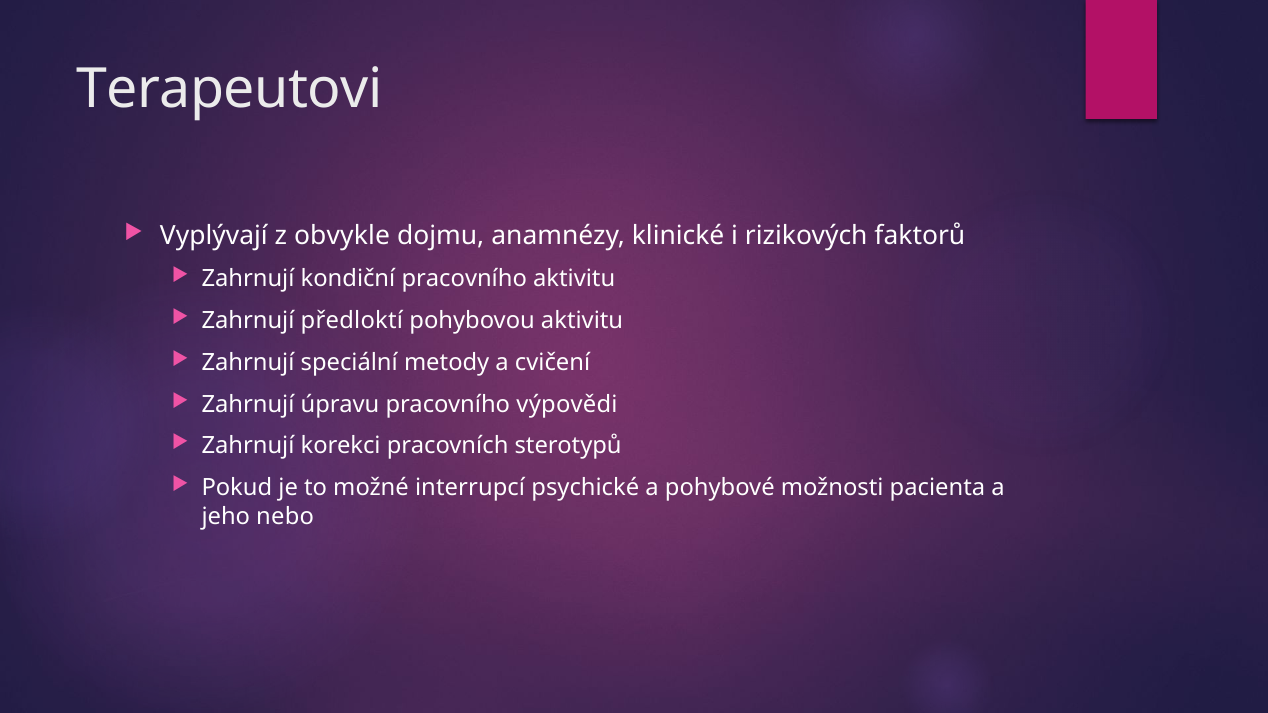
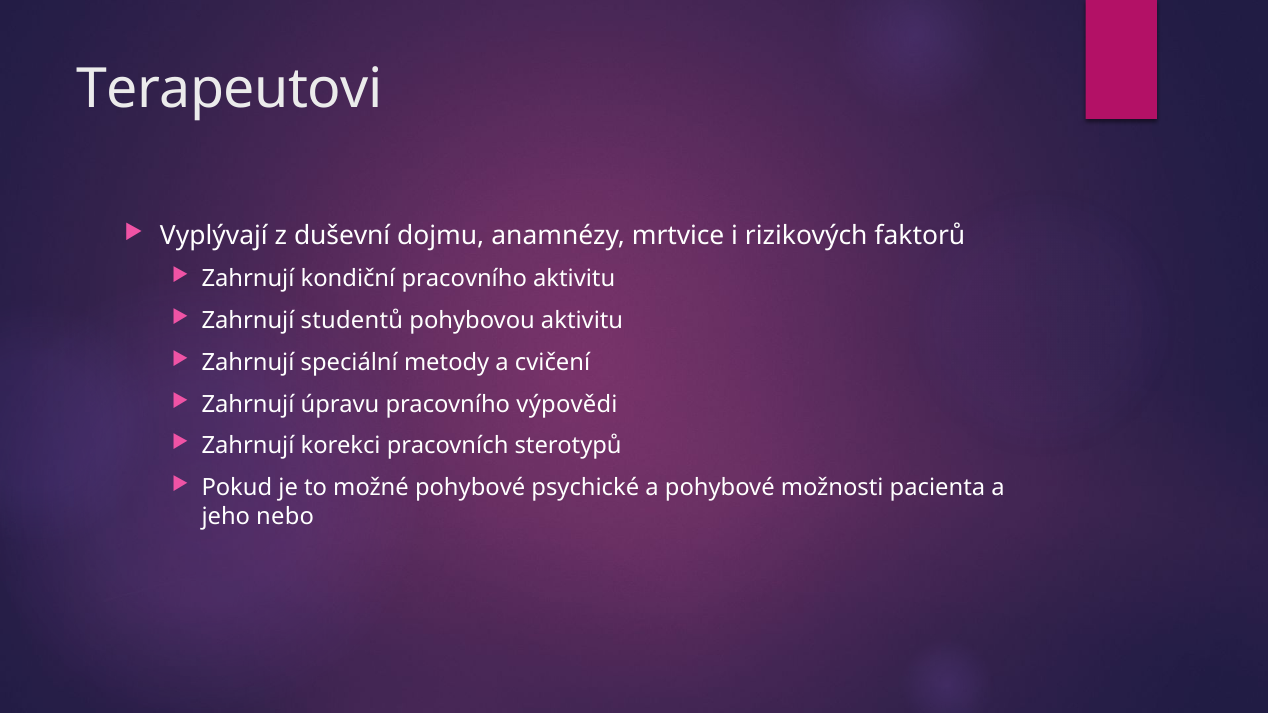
obvykle: obvykle -> duševní (342, 236)
klinické: klinické -> mrtvice (678, 236)
předloktí: předloktí -> studentů (352, 321)
možné interrupcí: interrupcí -> pohybové (470, 488)
